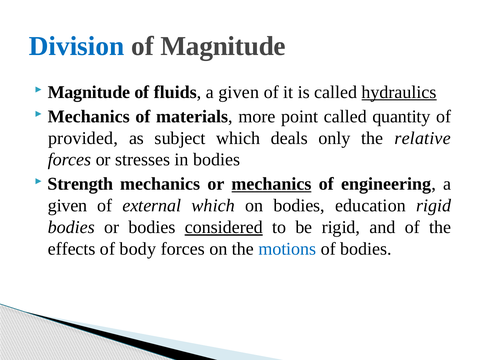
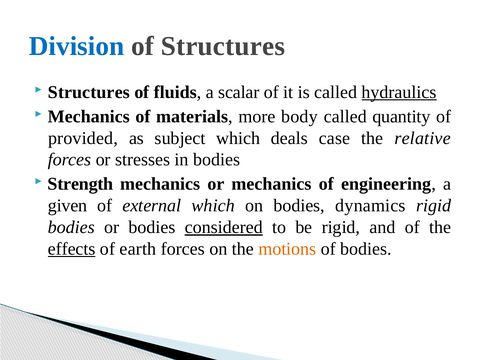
of Magnitude: Magnitude -> Structures (223, 46)
Magnitude: Magnitude -> Structures (89, 92)
fluids a given: given -> scalar (239, 92)
point: point -> body (300, 116)
only: only -> case (335, 138)
mechanics underline: present -> none (271, 184)
education: education -> dynamics (370, 206)
effects underline: none -> present (72, 249)
body: body -> earth (138, 249)
motions colour: blue -> orange (287, 249)
